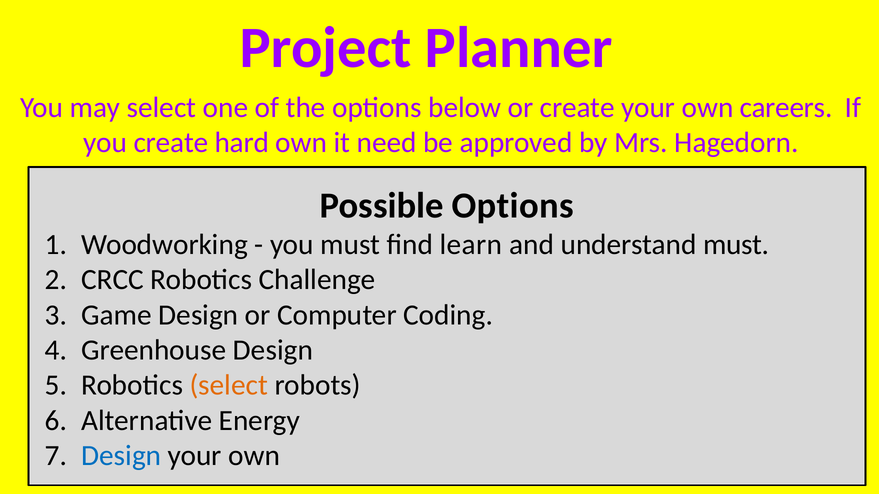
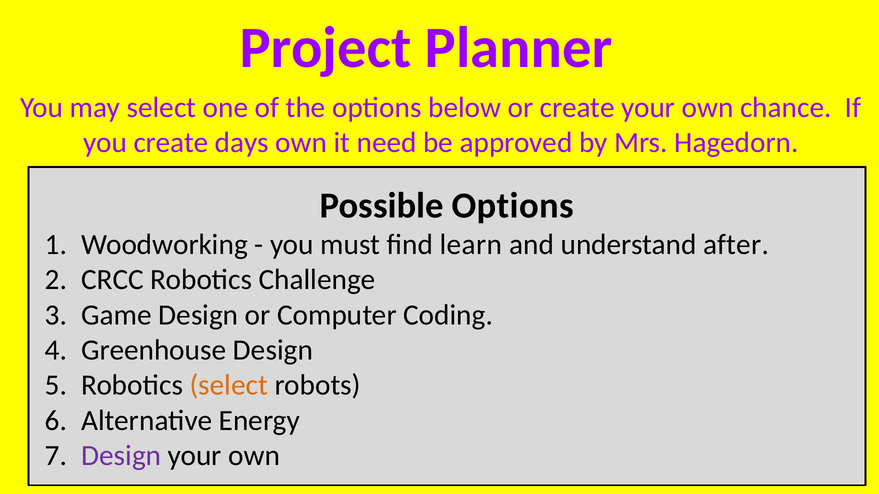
careers: careers -> chance (786, 108)
hard: hard -> days (242, 143)
understand must: must -> after (736, 245)
Design colour: blue -> purple (121, 456)
